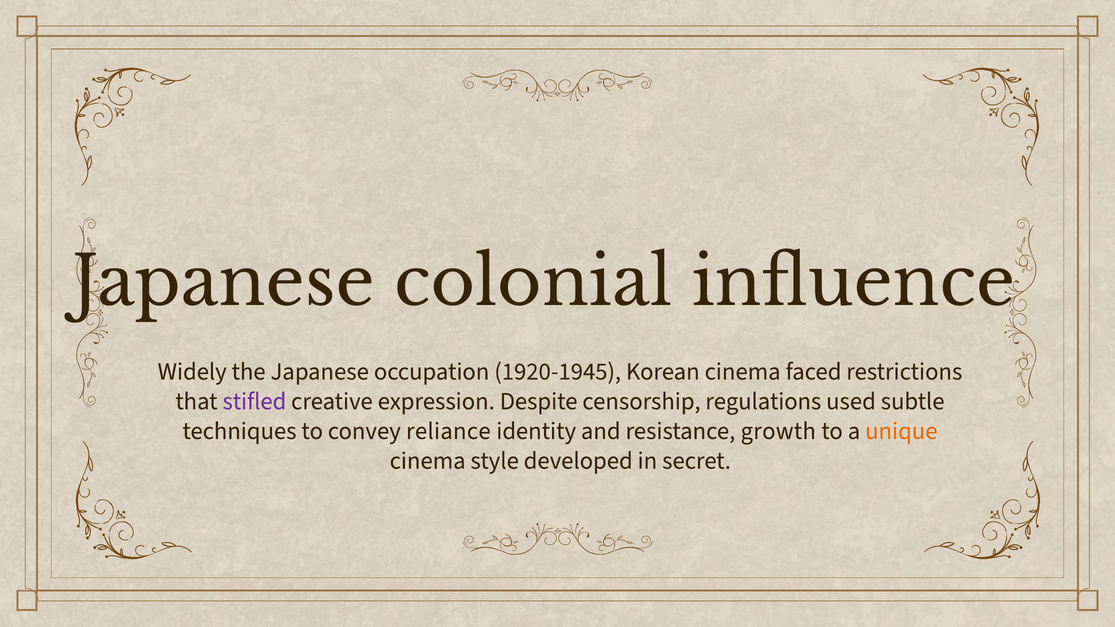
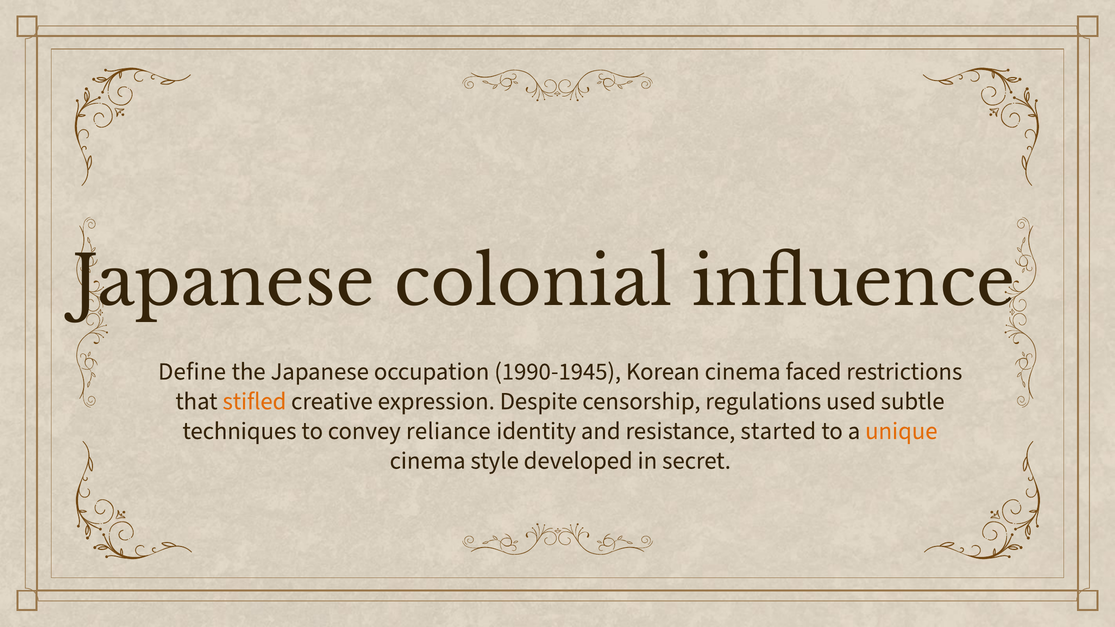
Widely: Widely -> Define (192, 372)
1920-1945: 1920-1945 -> 1990-1945 (558, 372)
stifled colour: purple -> orange (254, 401)
growth: growth -> started (778, 431)
